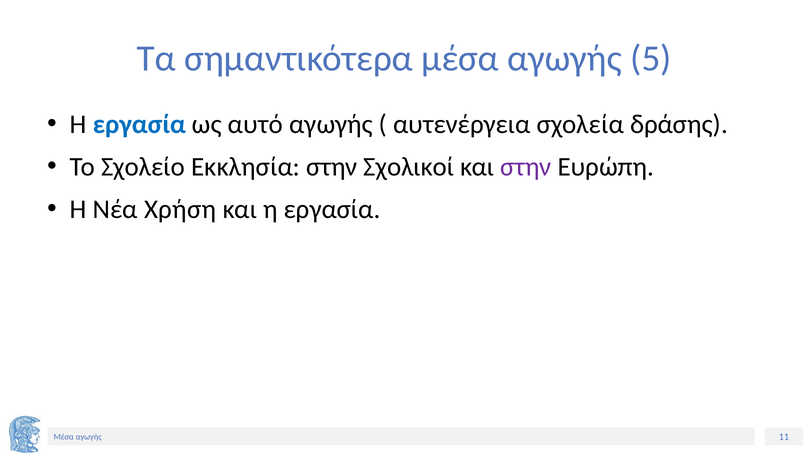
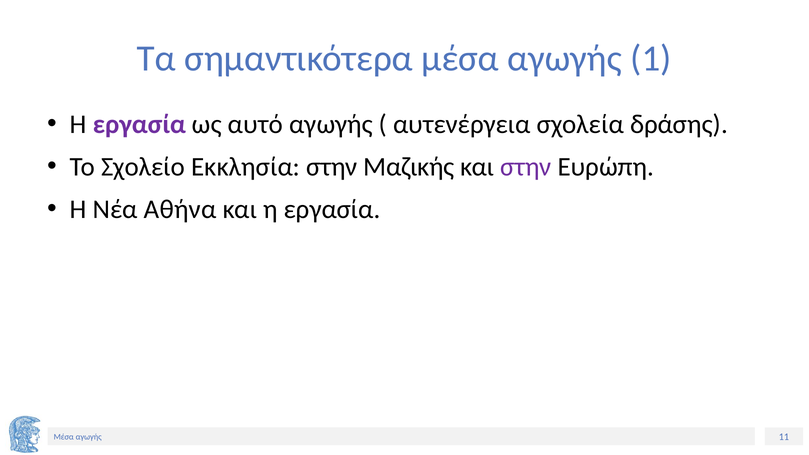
5: 5 -> 1 (651, 59)
εργασία colour: blue -> purple (139, 124)
Σχολικοί: Σχολικοί -> Μαζικής (409, 167)
Χρήση: Χρήση -> Αθήνα (180, 209)
